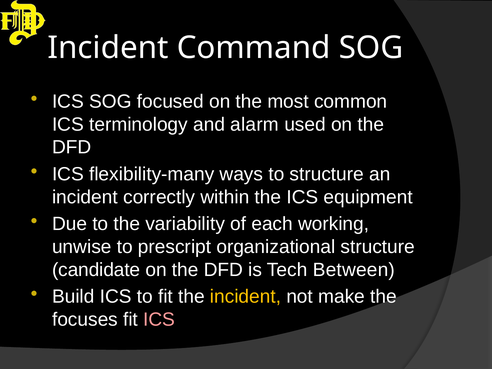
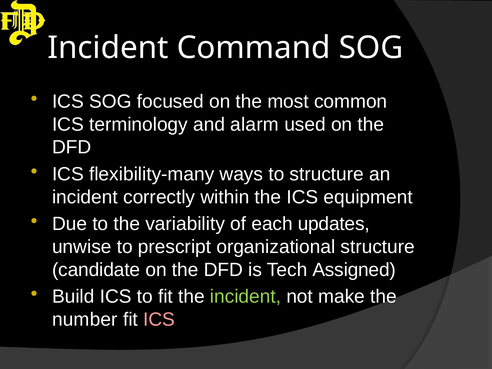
working: working -> updates (334, 224)
Between: Between -> Assigned (354, 270)
incident colour: yellow -> light green (246, 297)
focuses: focuses -> number (85, 320)
